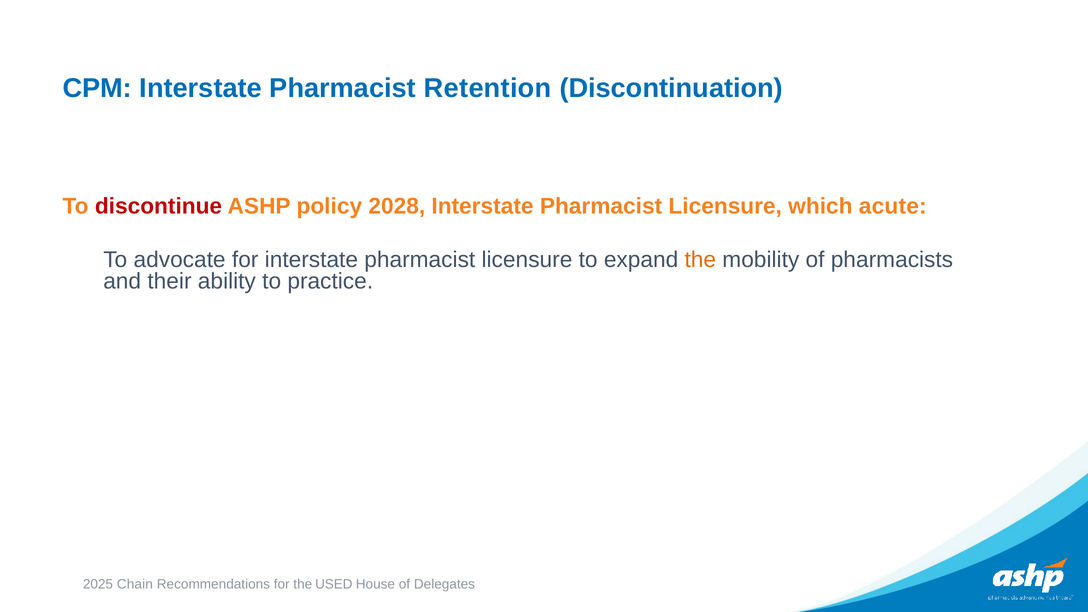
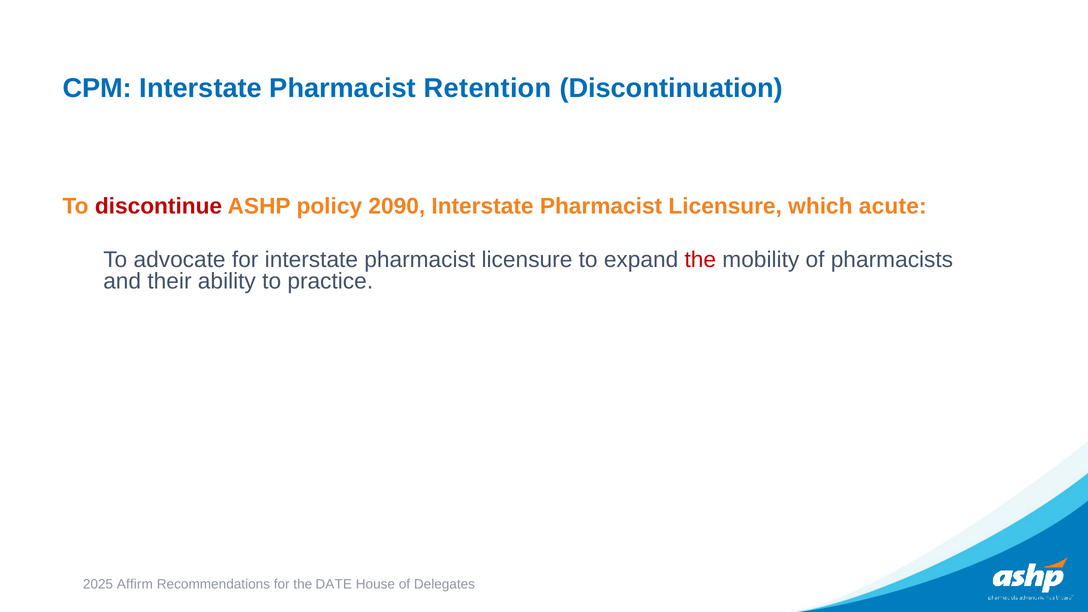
2028: 2028 -> 2090 (397, 207)
the colour: orange -> red (700, 260)
Chain: Chain -> Affirm (135, 584)
USED: USED -> DATE (334, 584)
